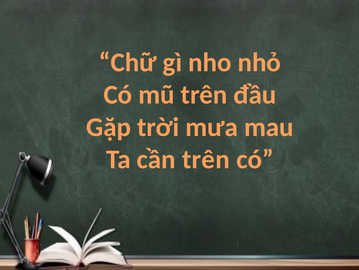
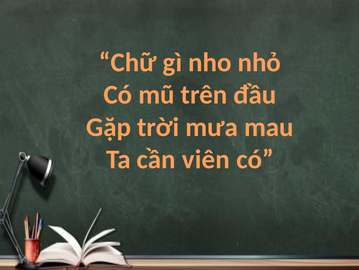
cần trên: trên -> viên (206, 159)
